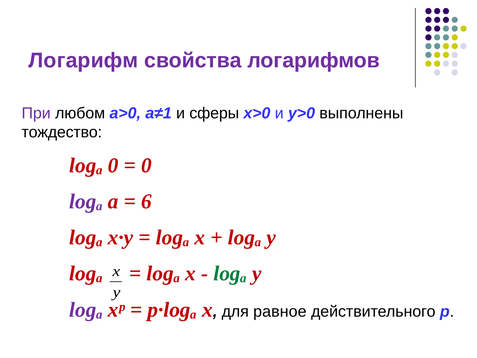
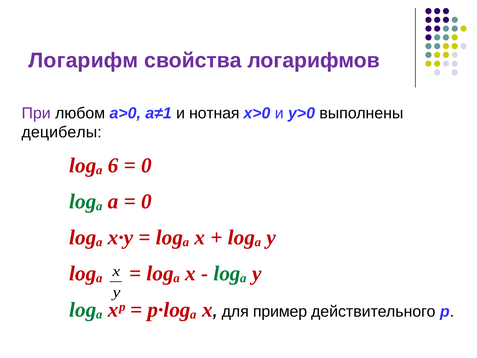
сферы: сферы -> нотная (214, 113)
тождество: тождество -> децибелы (62, 132)
logₐ 0: 0 -> 6 (113, 165)
logₐ colour: purple -> green (86, 201)
6: 6 -> 0 (147, 201)
logₐ colour: purple -> green (86, 309)
равное: равное -> пример (280, 311)
